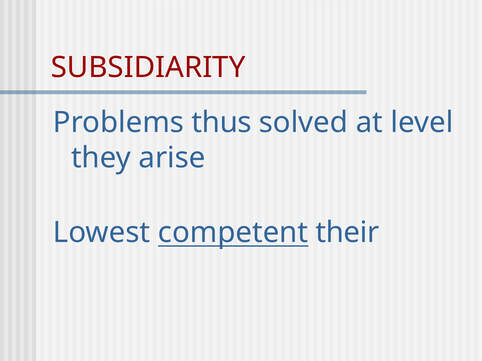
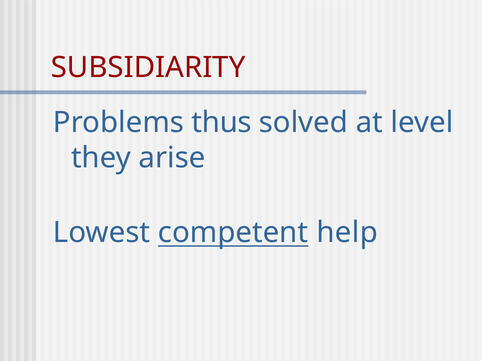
their: their -> help (347, 233)
